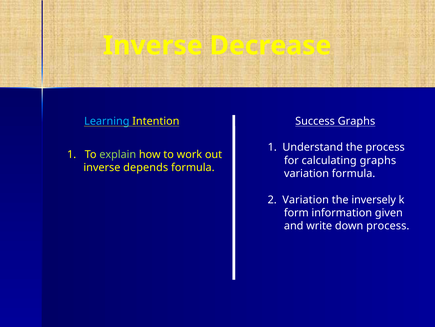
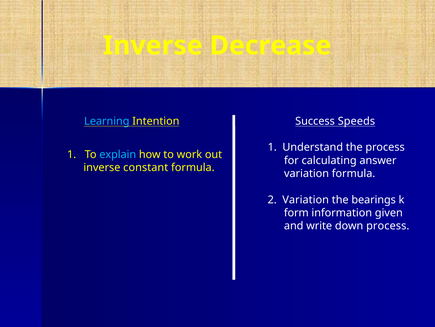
Success Graphs: Graphs -> Speeds (356, 121)
explain colour: light green -> light blue (118, 154)
calculating graphs: graphs -> answer (378, 160)
depends: depends -> constant (146, 167)
inversely: inversely -> bearings (374, 199)
